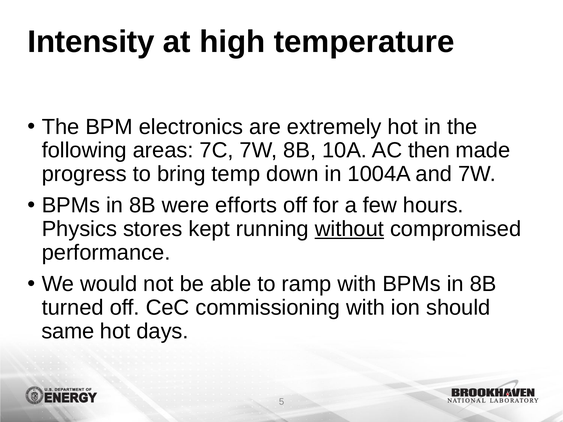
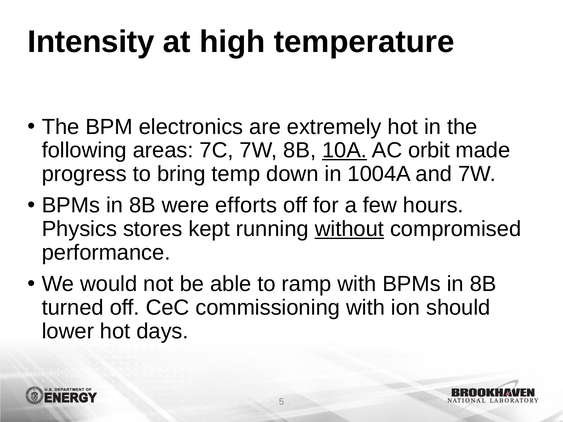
10A underline: none -> present (345, 150)
then: then -> orbit (429, 150)
same: same -> lower (68, 331)
